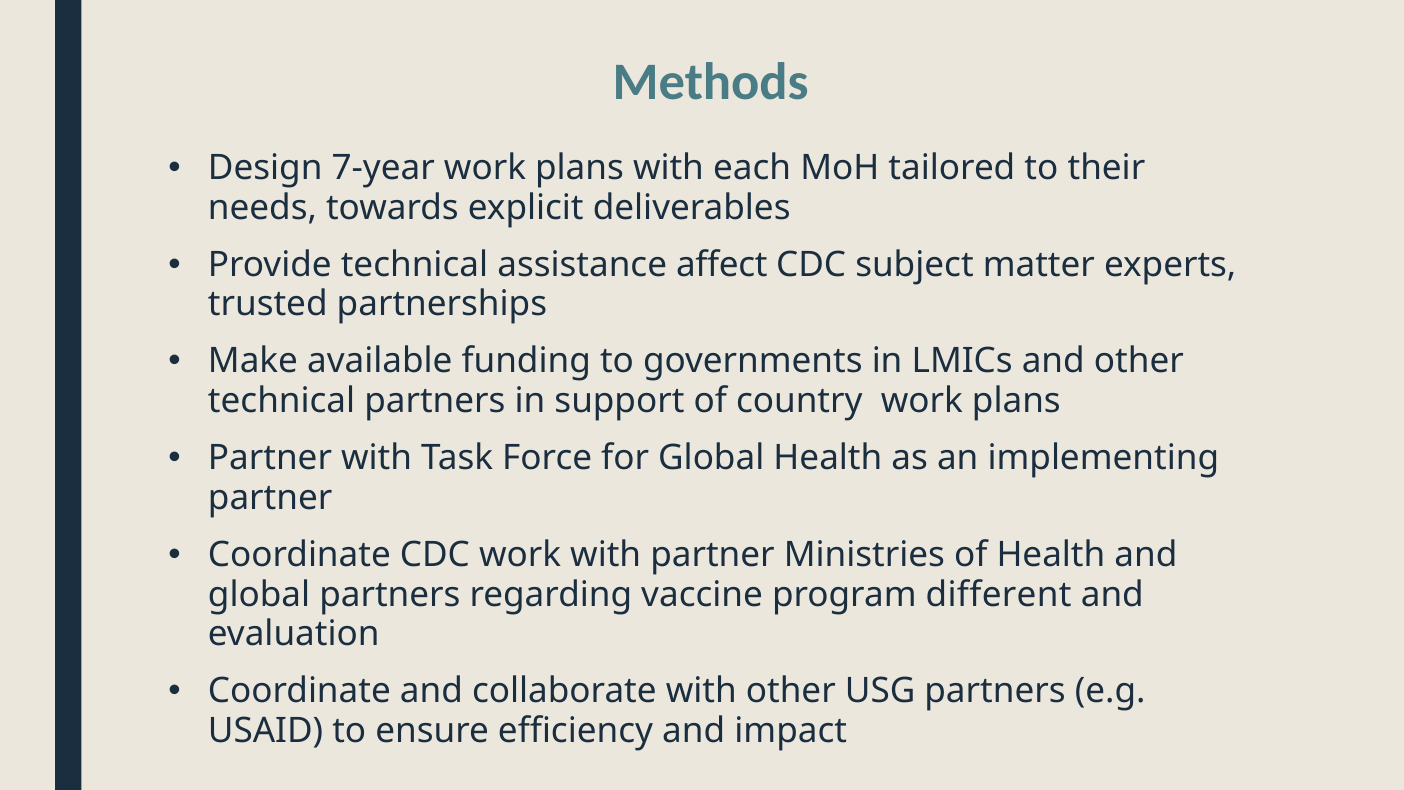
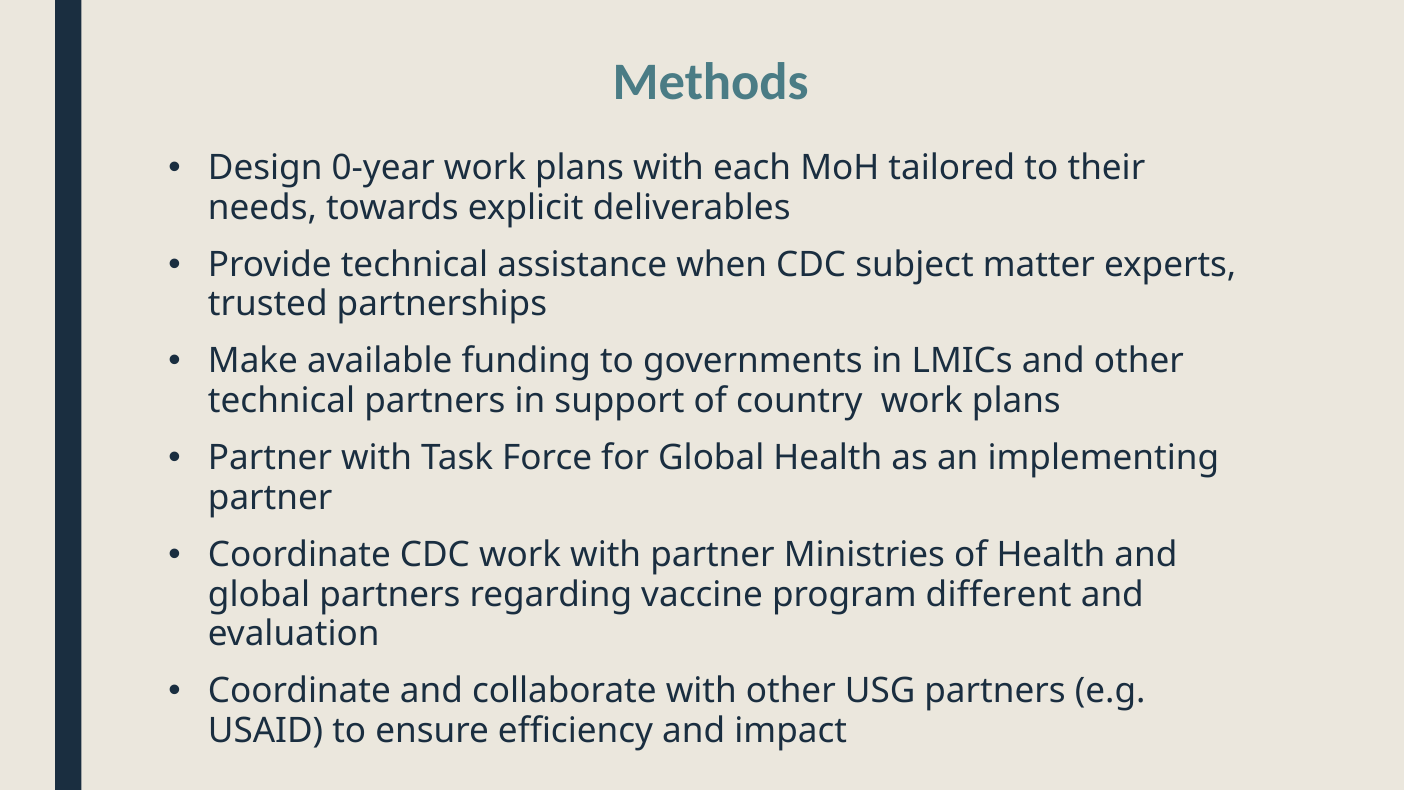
7-year: 7-year -> 0-year (383, 168)
affect: affect -> when (722, 265)
